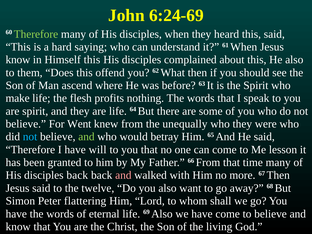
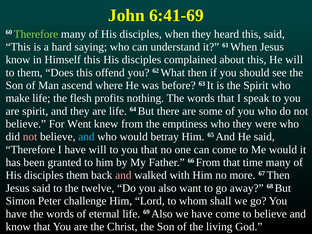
6:24-69: 6:24-69 -> 6:41-69 (176, 15)
He also: also -> will (294, 60)
unequally: unequally -> emptiness (185, 124)
not colour: light blue -> pink (30, 137)
and colour: light green -> light blue (86, 137)
Me lesson: lesson -> would (283, 150)
disciples back: back -> them (77, 175)
flattering: flattering -> challenge (85, 201)
